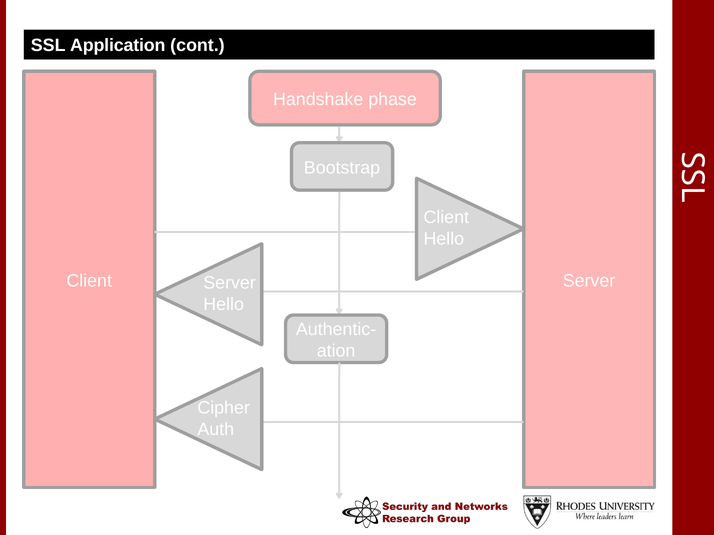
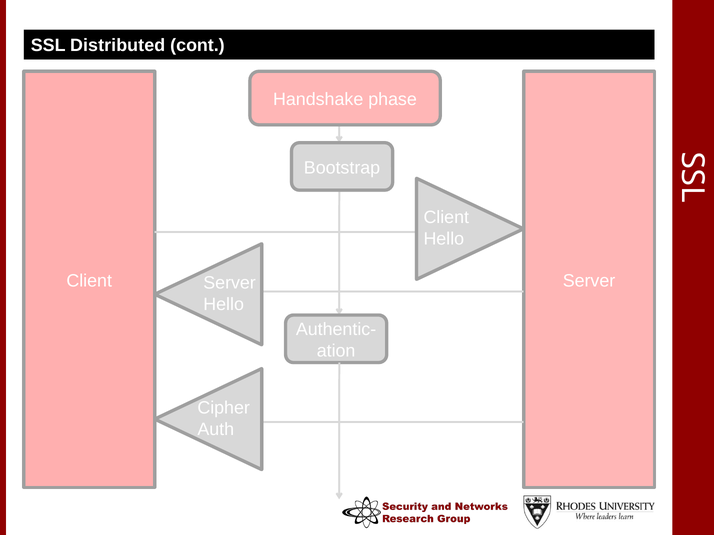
Application: Application -> Distributed (118, 45)
